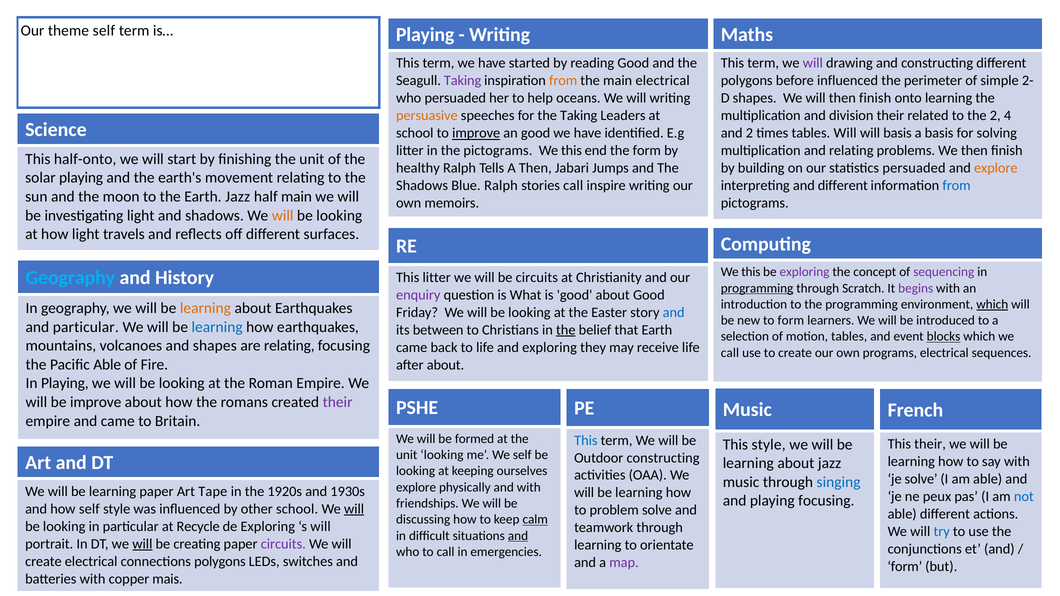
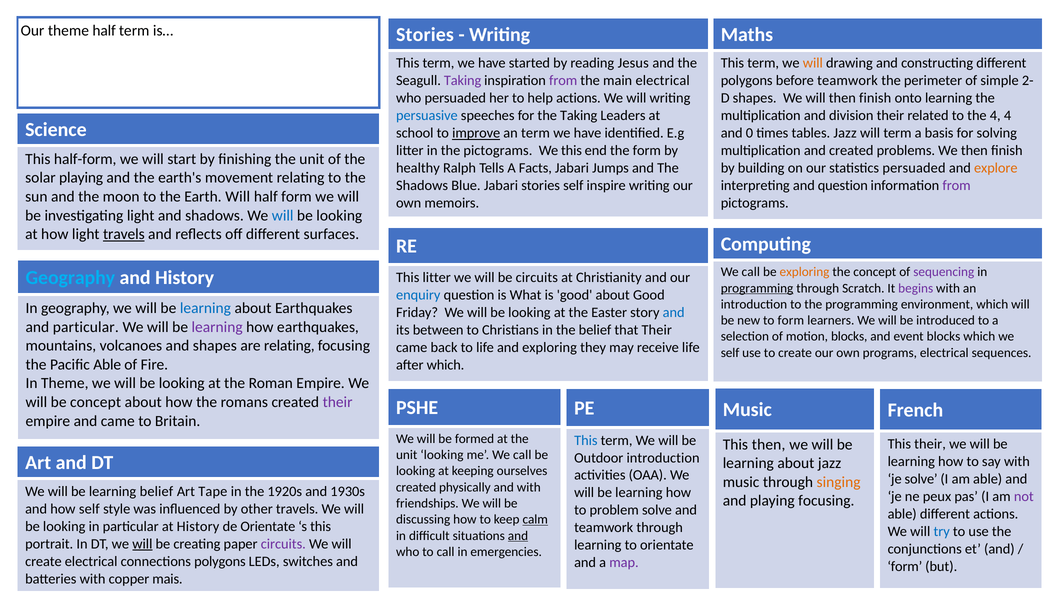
theme self: self -> half (104, 31)
is… Playing: Playing -> Stories (425, 35)
reading Good: Good -> Jesus (633, 63)
will colour: purple -> orange (813, 63)
from colour: orange -> purple (563, 81)
before influenced: influenced -> teamwork (847, 81)
help oceans: oceans -> actions (578, 98)
persuasive colour: orange -> blue (427, 116)
the 2: 2 -> 4 (995, 116)
an good: good -> term (535, 133)
and 2: 2 -> 0 (749, 133)
tables Will: Will -> Jazz (845, 133)
will basis: basis -> term (897, 133)
and relating: relating -> created (851, 151)
half-onto: half-onto -> half-form (85, 159)
A Then: Then -> Facts (535, 168)
Blue Ralph: Ralph -> Jabari (501, 186)
stories call: call -> self (573, 186)
and different: different -> question (843, 186)
from colour: blue -> purple (957, 186)
Earth Jazz: Jazz -> Will (238, 197)
half main: main -> form (296, 197)
will colour: orange -> blue (283, 216)
travels underline: none -> present (124, 234)
this: this -> call (751, 272)
exploring colour: purple -> orange (805, 272)
enquiry colour: purple -> blue (418, 295)
which underline: present -> none (992, 304)
learning colour: orange -> blue (205, 308)
learning colour: blue -> purple (217, 327)
the underline: present -> none (566, 330)
that Earth: Earth -> Their (657, 330)
motion tables: tables -> blocks (849, 337)
blocks underline: present -> none (944, 337)
call: call -> self (730, 353)
after about: about -> which (445, 365)
In Playing: Playing -> Theme (65, 383)
be improve: improve -> concept (96, 402)
This style: style -> then (769, 445)
me We self: self -> call (522, 455)
Outdoor constructing: constructing -> introduction (663, 458)
singing colour: blue -> orange (839, 482)
explore: explore -> created (416, 487)
learning paper: paper -> belief (156, 492)
not colour: blue -> purple (1024, 497)
other school: school -> travels (297, 509)
will underline: present -> none (354, 509)
at Recycle: Recycle -> History (198, 527)
de Exploring: Exploring -> Orientate (268, 527)
s will: will -> this (321, 527)
